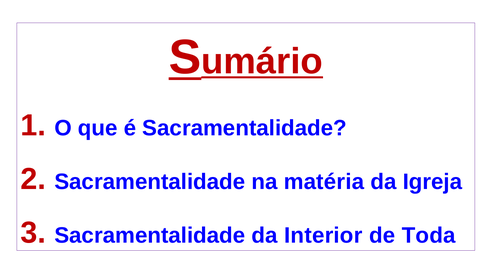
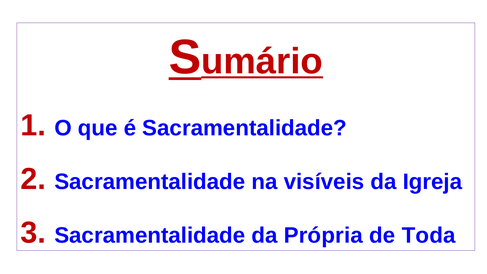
matéria: matéria -> visíveis (324, 182)
Interior: Interior -> Própria (323, 235)
